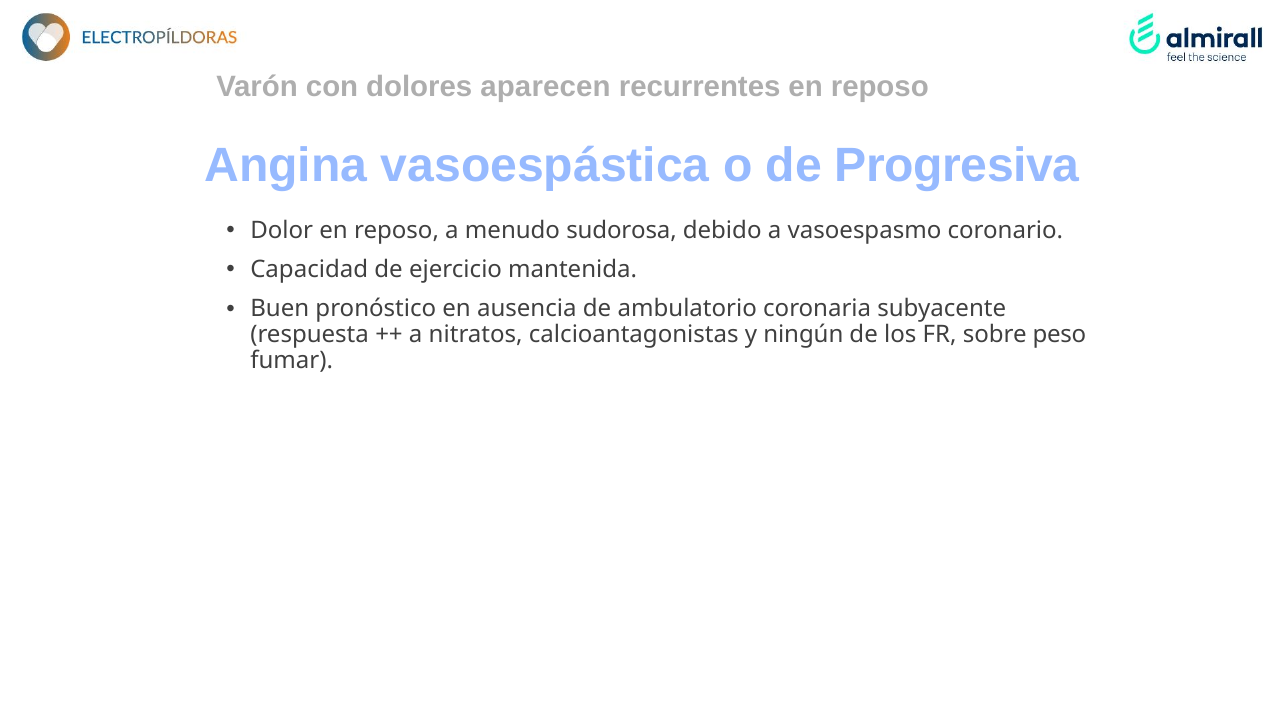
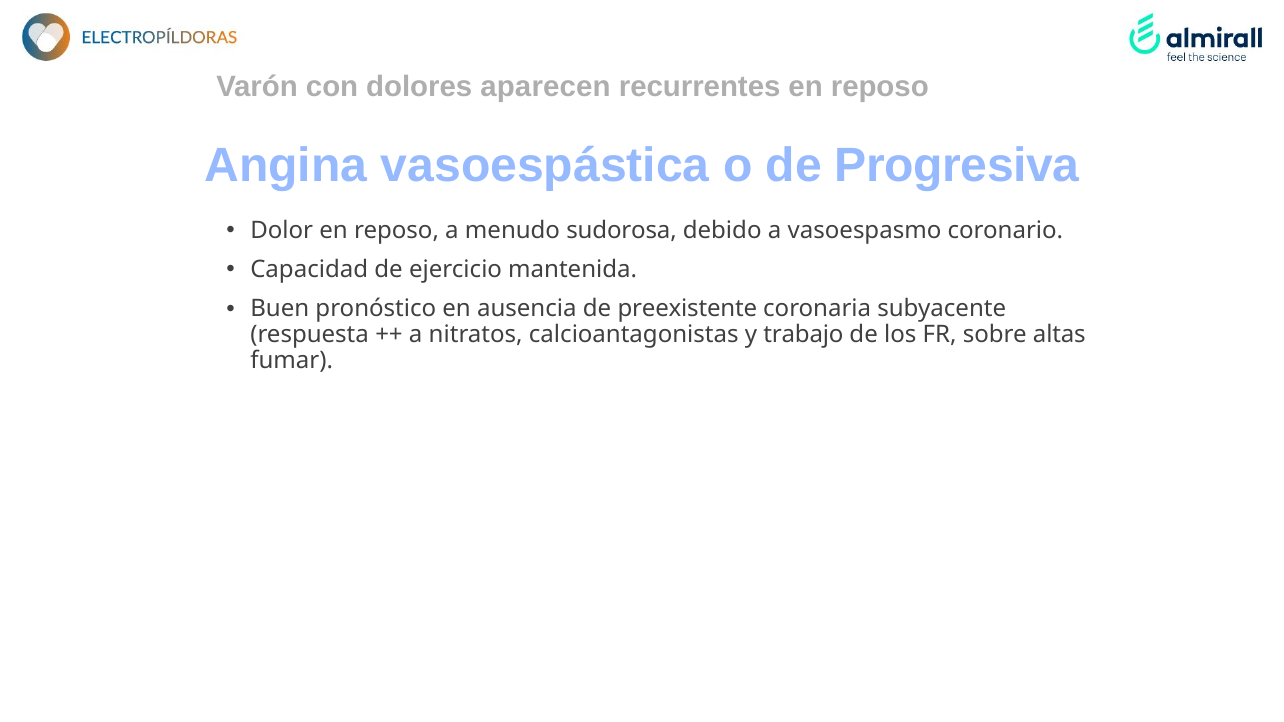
ambulatorio: ambulatorio -> preexistente (687, 309)
ningún: ningún -> trabajo (803, 335)
peso: peso -> altas (1059, 335)
